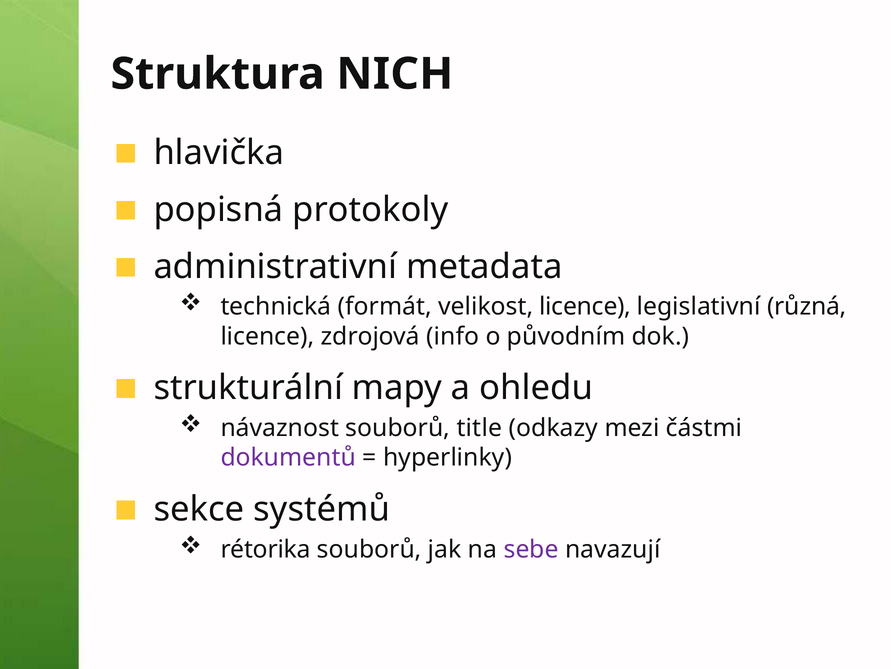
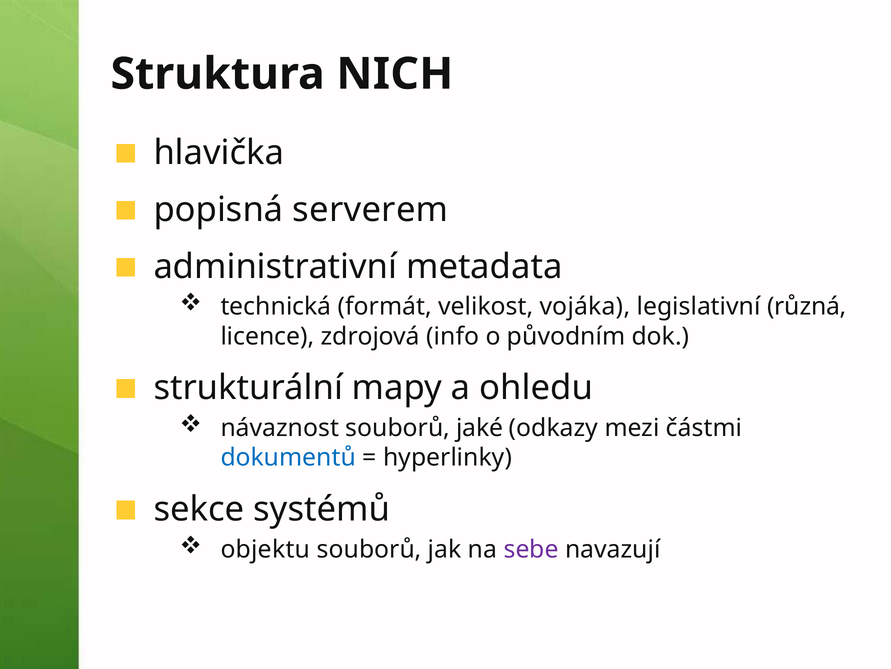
protokoly: protokoly -> serverem (370, 209)
velikost licence: licence -> vojáka (585, 306)
title: title -> jaké (480, 428)
dokumentů colour: purple -> blue (288, 457)
rétorika: rétorika -> objektu (265, 549)
